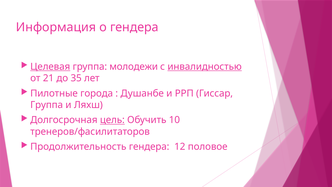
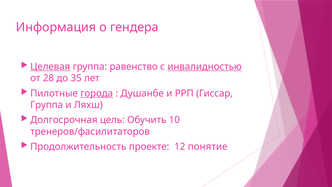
молодежи: молодежи -> равенство (134, 67)
21: 21 -> 28 (48, 78)
города underline: none -> present (97, 93)
цель underline: present -> none (112, 120)
Продолжительность гендера: гендера -> проекте (149, 147)
половое: половое -> понятие (208, 147)
